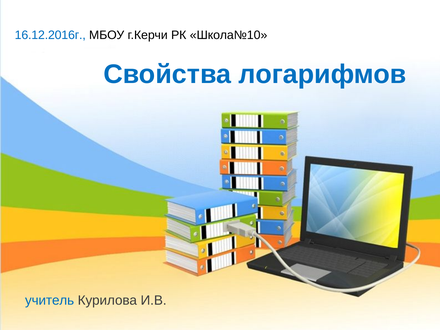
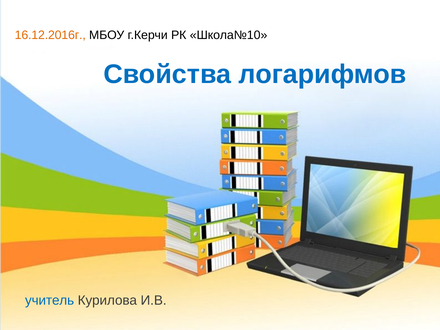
16.12.2016г colour: blue -> orange (50, 35)
